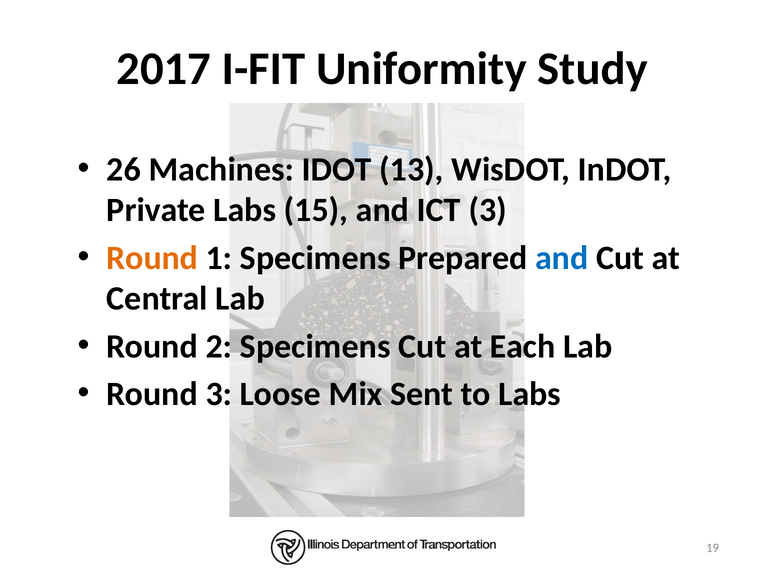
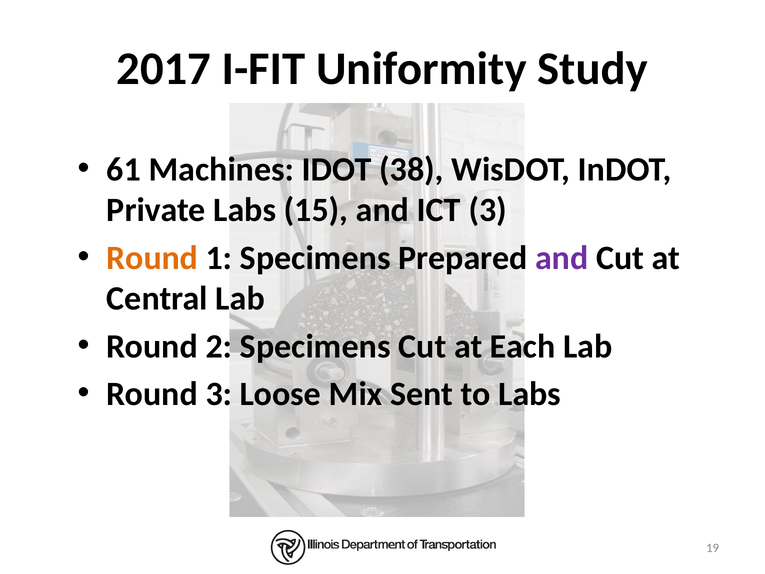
26: 26 -> 61 (124, 169)
13: 13 -> 38 (411, 169)
and colour: blue -> purple (562, 258)
